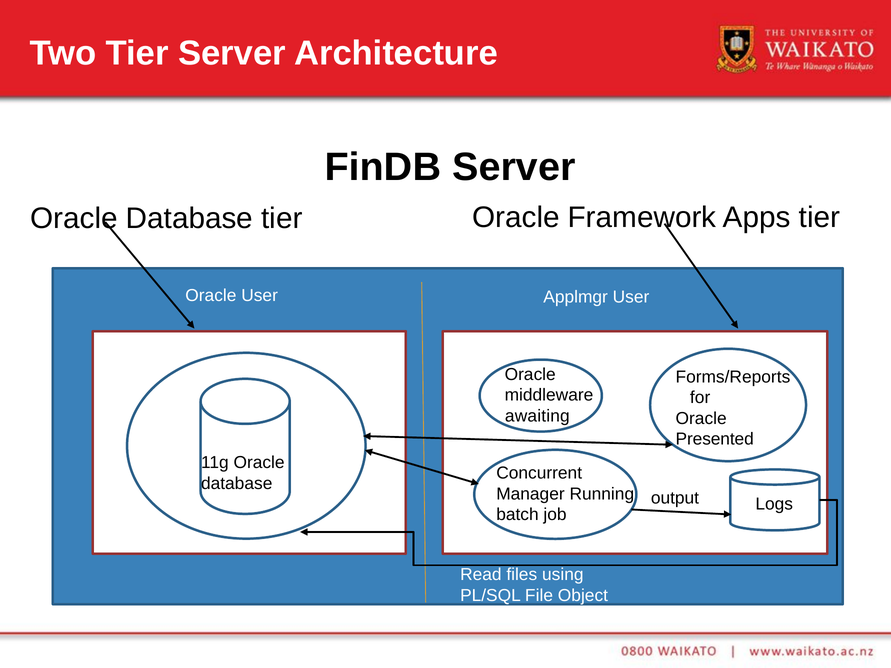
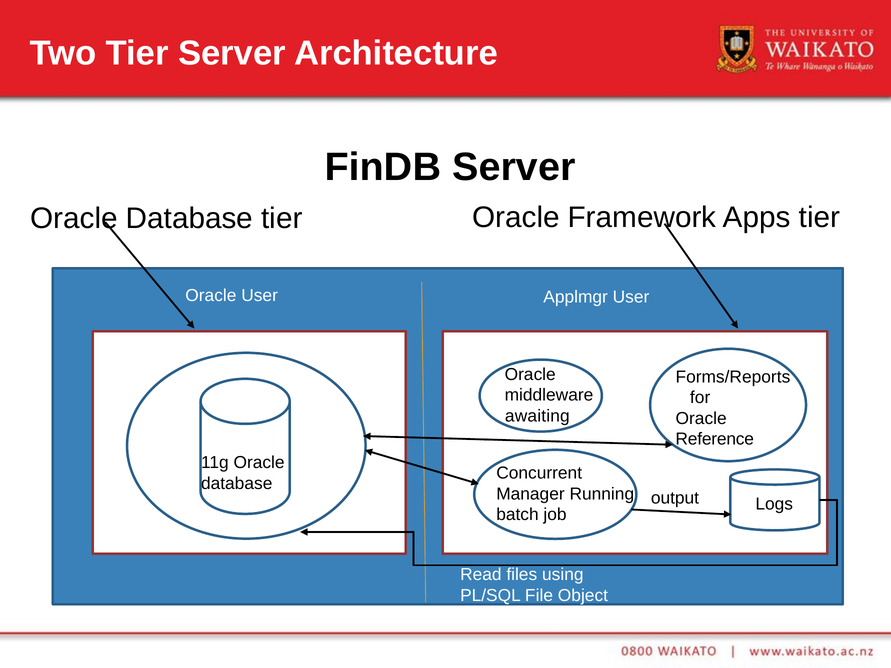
Presented: Presented -> Reference (715, 439)
